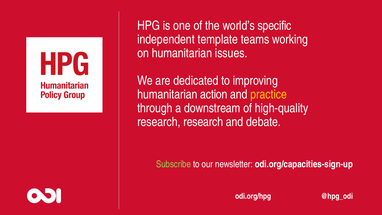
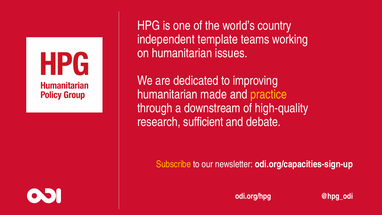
specific: specific -> country (274, 26)
action: action -> made (214, 94)
research research: research -> sufficient (203, 122)
Subscribe colour: light green -> yellow (174, 164)
